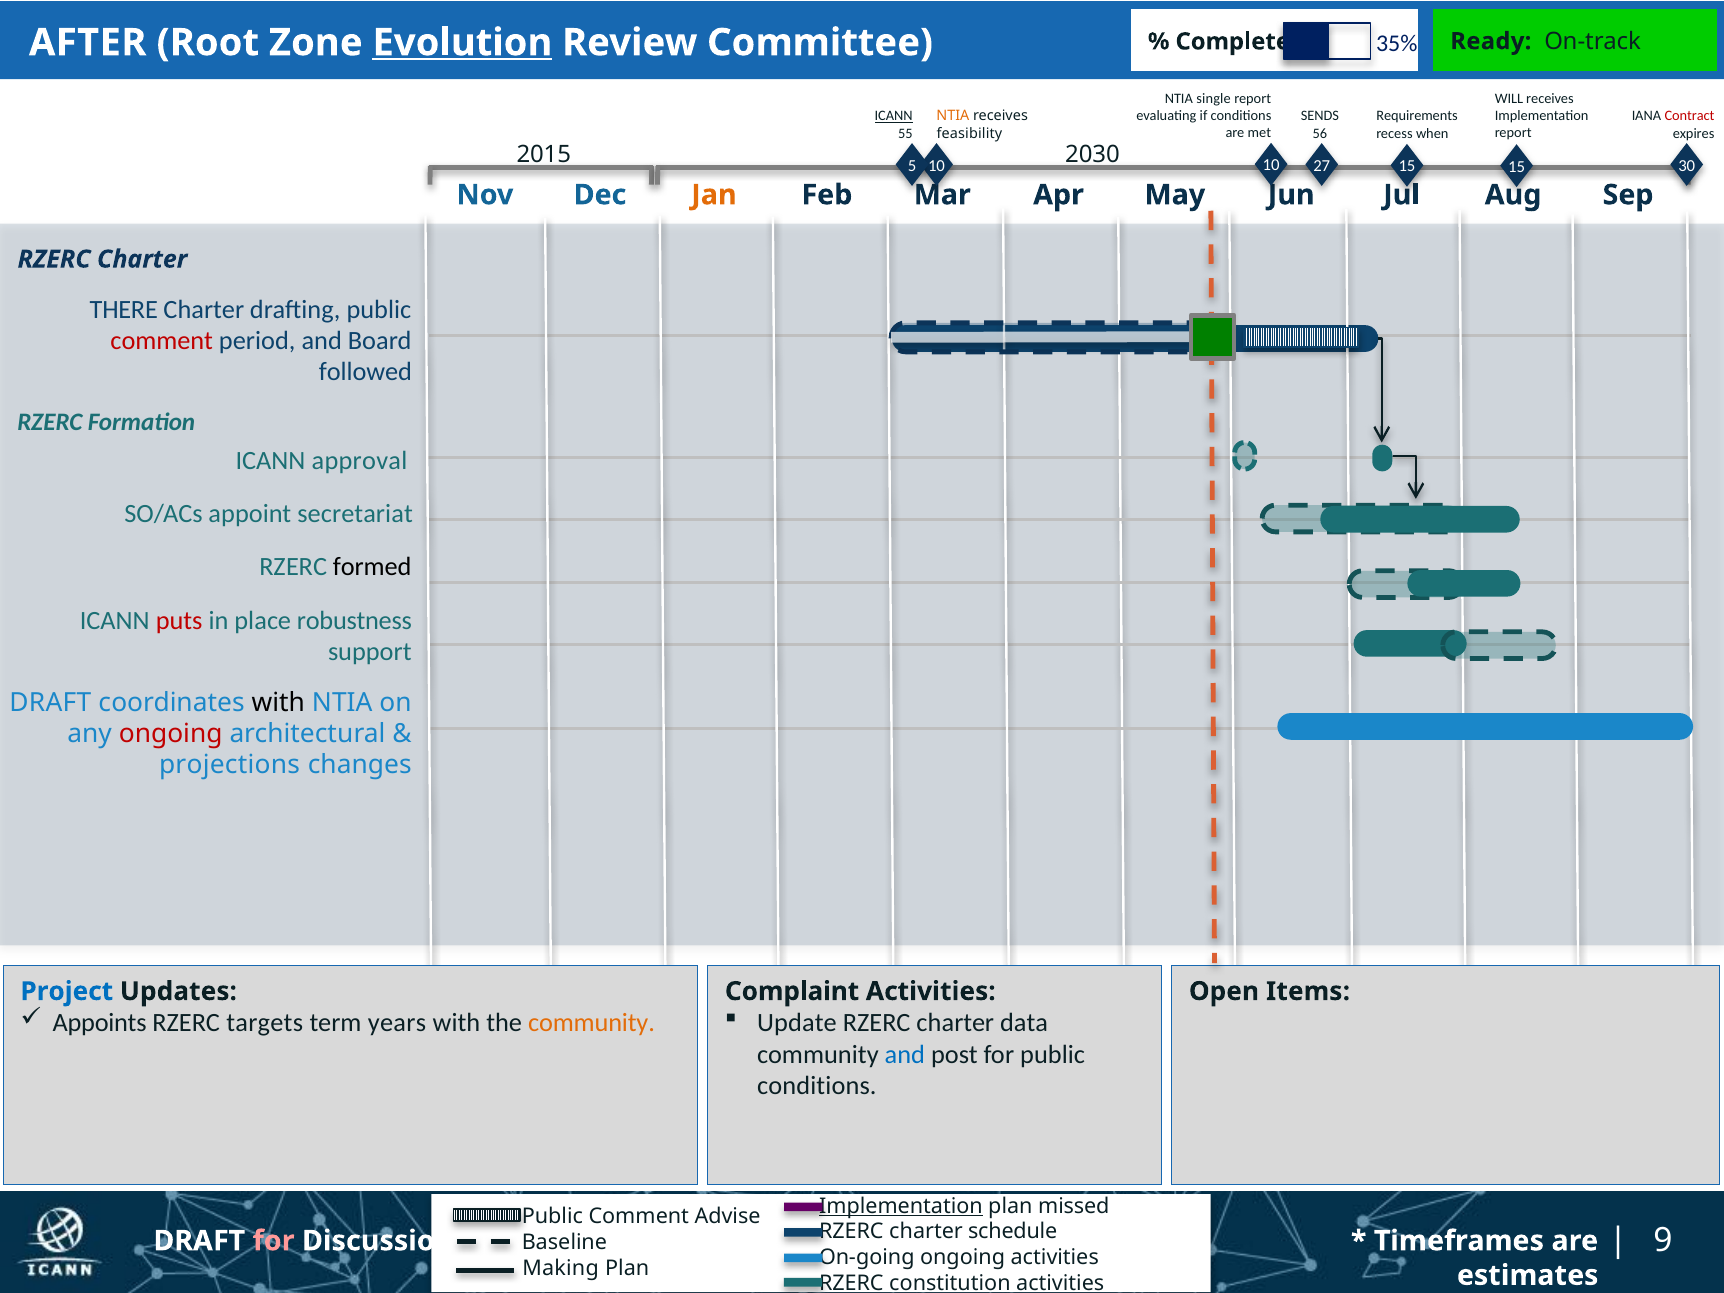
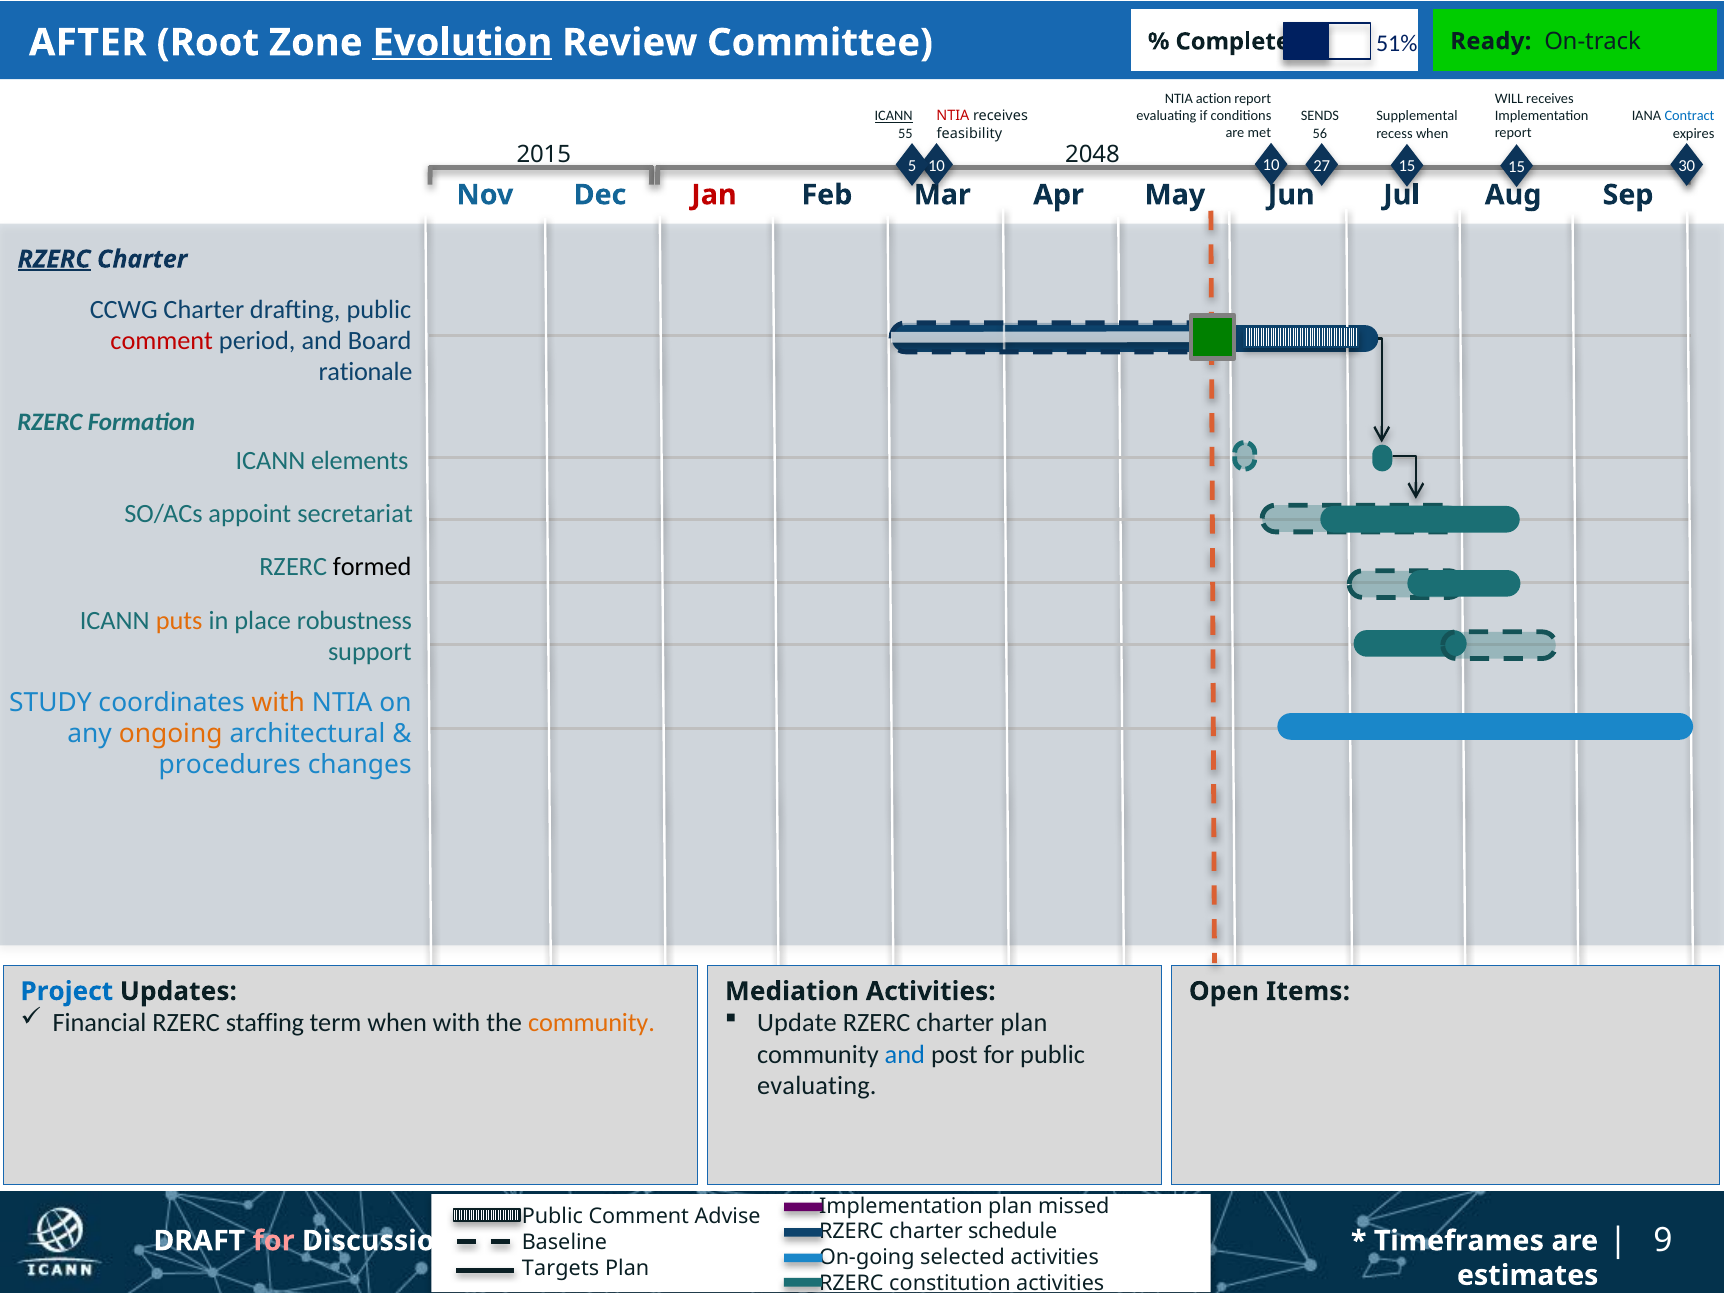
35%: 35% -> 51% (1397, 43)
single: single -> action (1214, 99)
Requirements: Requirements -> Supplemental (1417, 116)
Contract colour: red -> blue (1690, 116)
NTIA colour: orange -> red (953, 116)
2030: 2030 -> 2048 (1092, 154)
Jan colour: orange -> red (714, 195)
RZERC underline: none -> present (54, 259)
THERE: THERE -> CCWG (124, 310)
followed: followed -> rationale (365, 372)
approval: approval -> elements (360, 461)
puts colour: red -> orange (179, 621)
DRAFT: DRAFT -> STUDY (50, 702)
with colour: black -> orange (278, 702)
ongoing colour: red -> orange (171, 734)
projections: projections -> procedures (230, 765)
Complaint: Complaint -> Mediation (792, 991)
Appoints: Appoints -> Financial (100, 1023)
targets: targets -> staffing (265, 1023)
term years: years -> when (397, 1023)
charter data: data -> plan (1024, 1023)
conditions: conditions -> evaluating (817, 1086)
Implementation underline: present -> none (901, 1206)
ongoing: ongoing -> selected (962, 1258)
Making: Making -> Targets (561, 1268)
